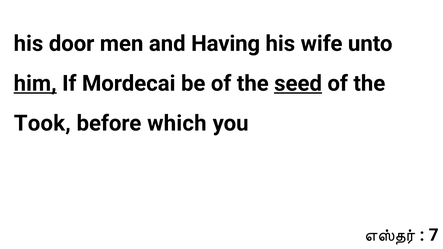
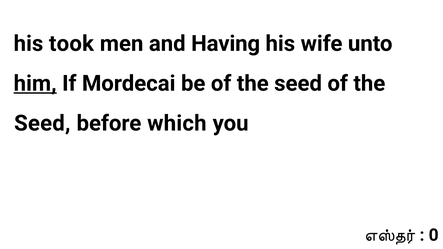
door: door -> took (71, 44)
seed underline: present -> none (298, 83)
Took: Took -> Seed (42, 123)
7: 7 -> 0 (434, 235)
